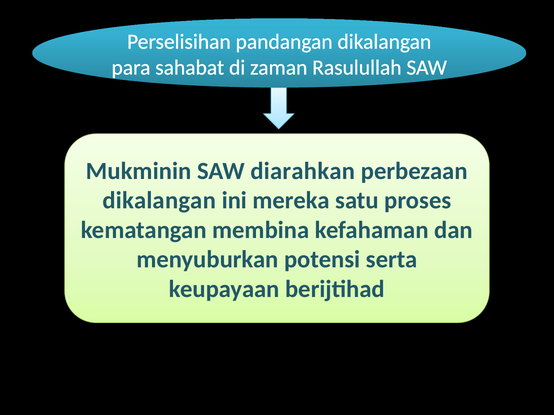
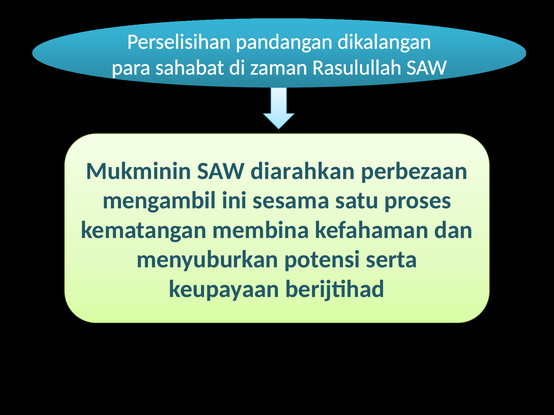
dikalangan: dikalangan -> mengambil (159, 201)
mereka: mereka -> sesama (291, 201)
